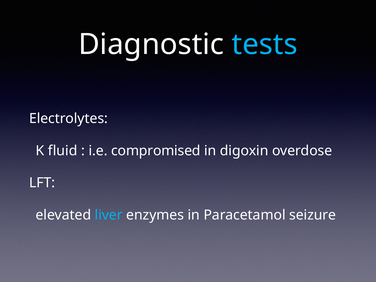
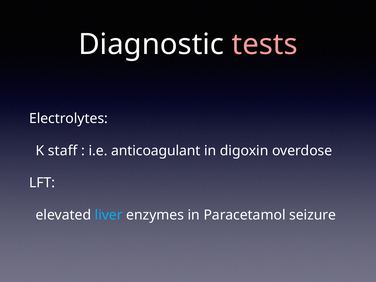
tests colour: light blue -> pink (265, 44)
fluid: fluid -> staff (63, 151)
compromised: compromised -> anticoagulant (156, 151)
